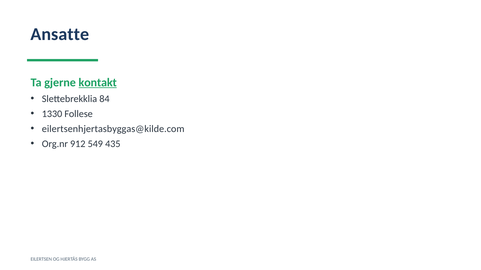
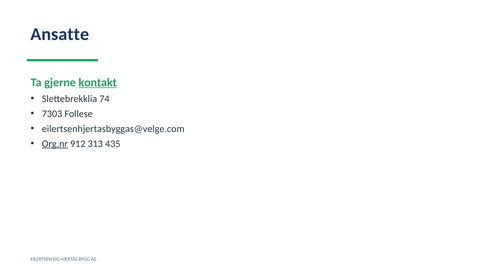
84: 84 -> 74 (104, 99)
1330: 1330 -> 7303 (52, 114)
eilertsenhjertasbyggas@kilde.com: eilertsenhjertasbyggas@kilde.com -> eilertsenhjertasbyggas@velge.com (113, 129)
Org.nr underline: none -> present (55, 144)
549: 549 -> 313 (95, 144)
